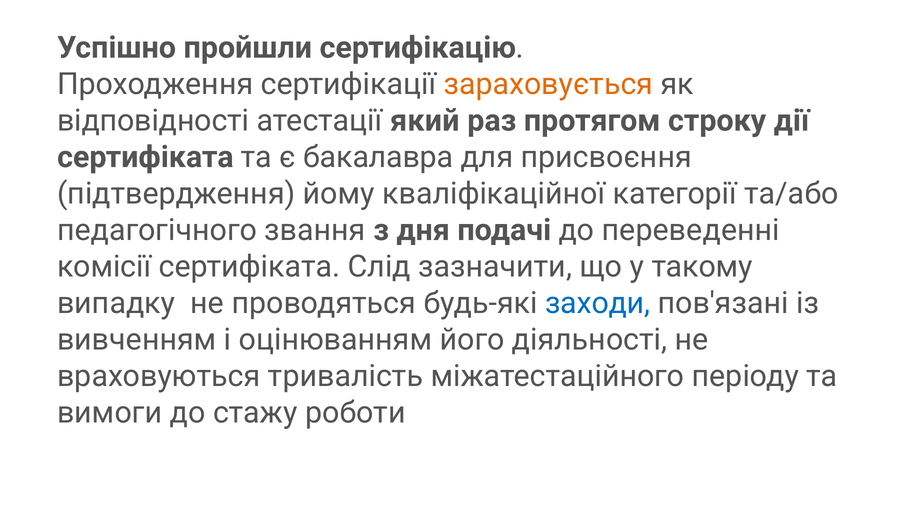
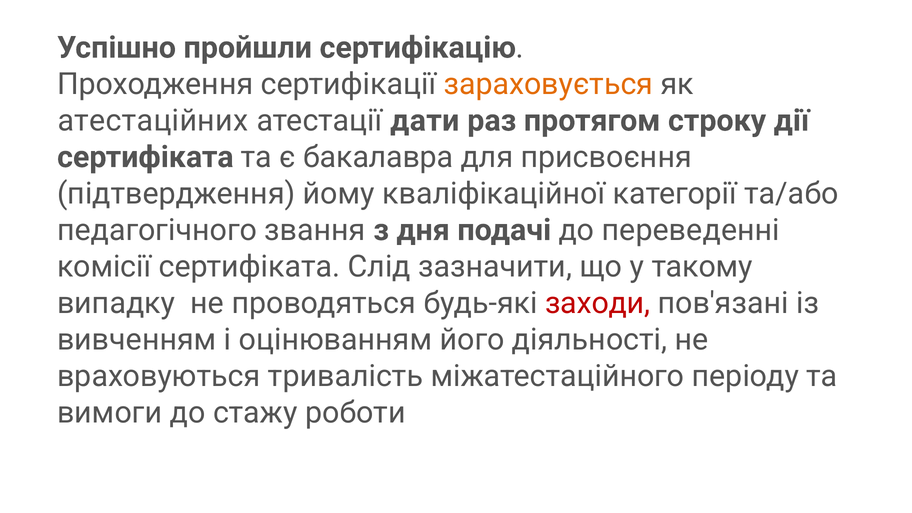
відповідності: відповідності -> атестаційних (153, 121)
який: який -> дати (425, 121)
заходи colour: blue -> red (598, 303)
